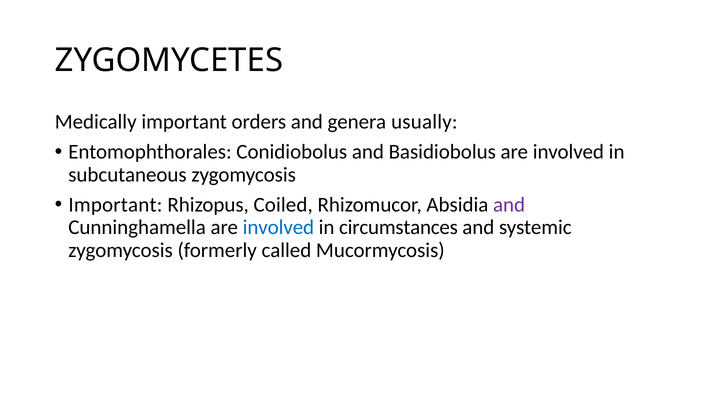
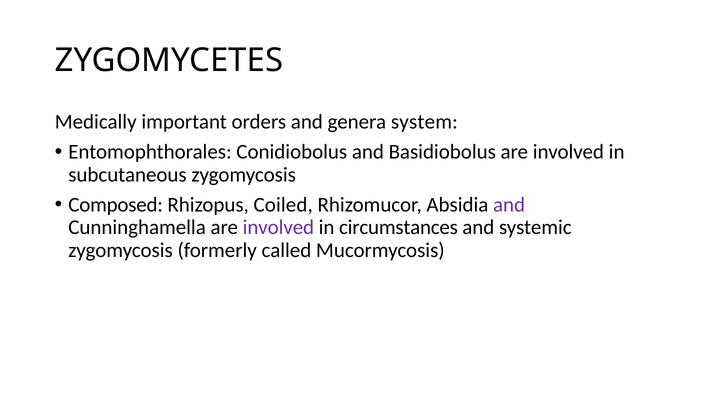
usually: usually -> system (424, 122)
Important: Important -> Composed (116, 205)
involved colour: blue -> purple (278, 227)
